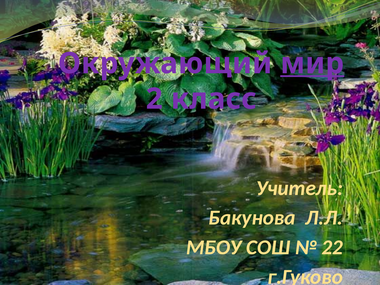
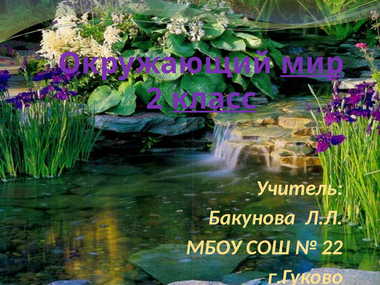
класс underline: none -> present (214, 99)
